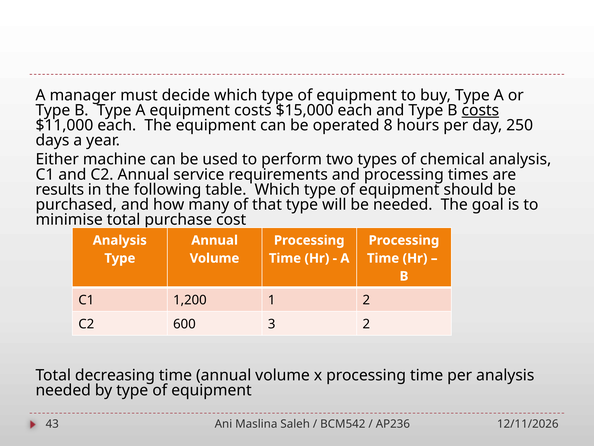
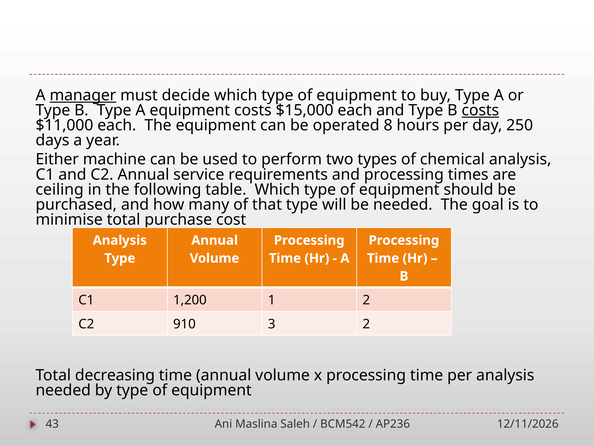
manager underline: none -> present (83, 95)
results: results -> ceiling (60, 189)
600: 600 -> 910 (184, 324)
